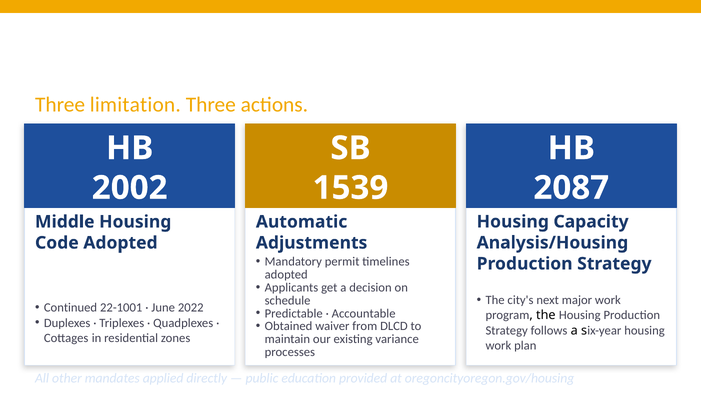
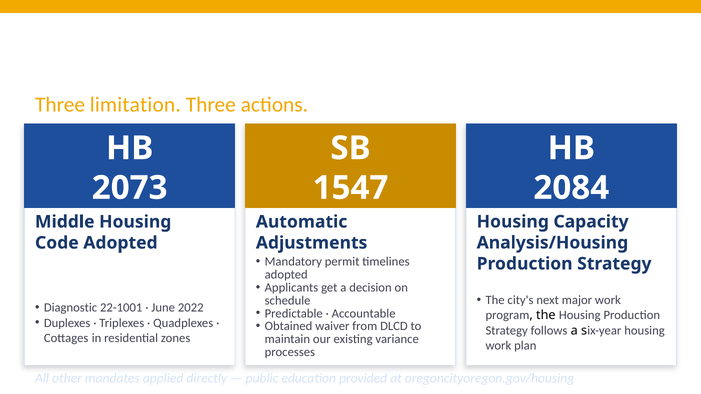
2002: 2002 -> 2073 (130, 188)
1539: 1539 -> 1547 (350, 188)
2087: 2087 -> 2084 (571, 188)
Continued: Continued -> Diagnostic (71, 308)
